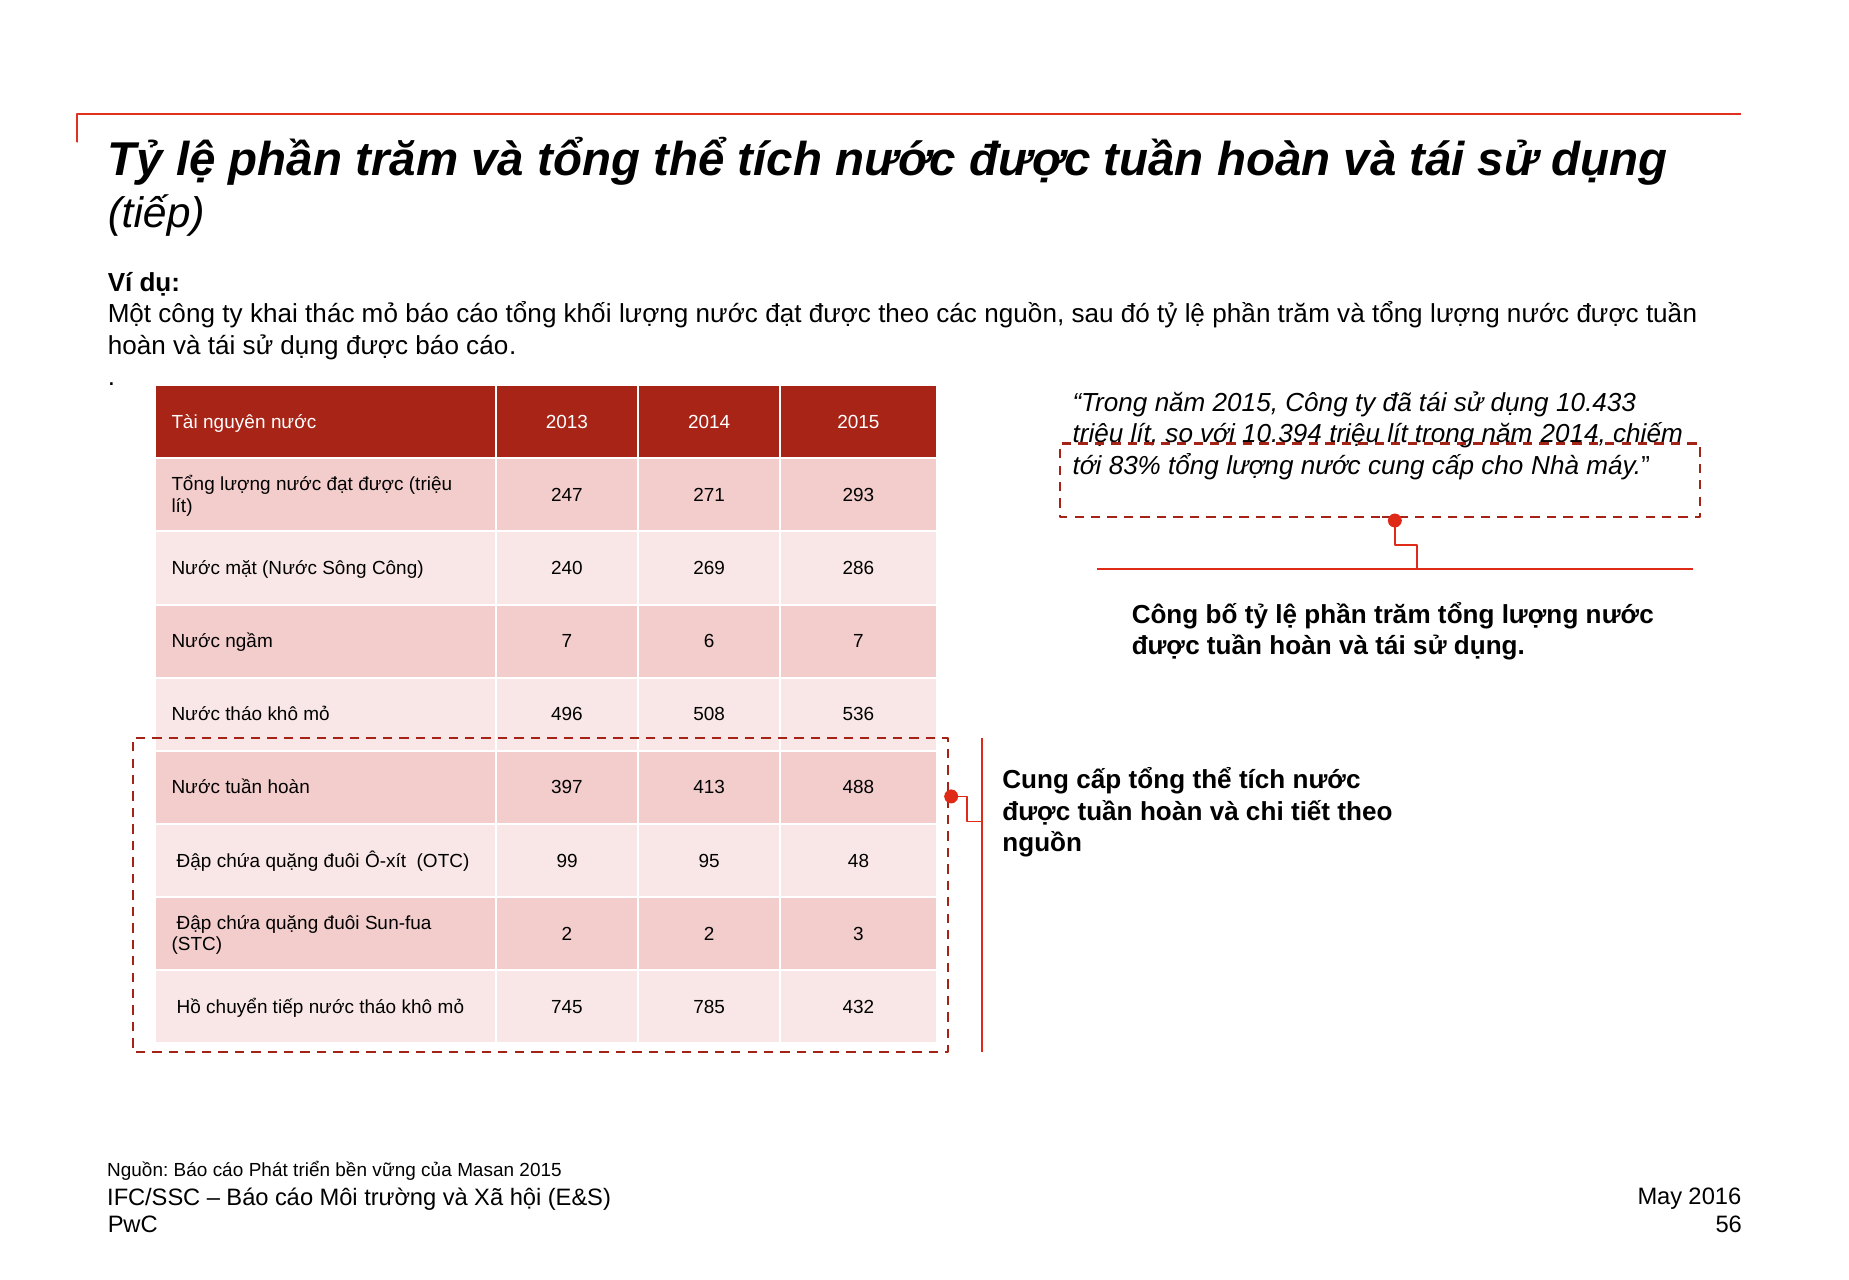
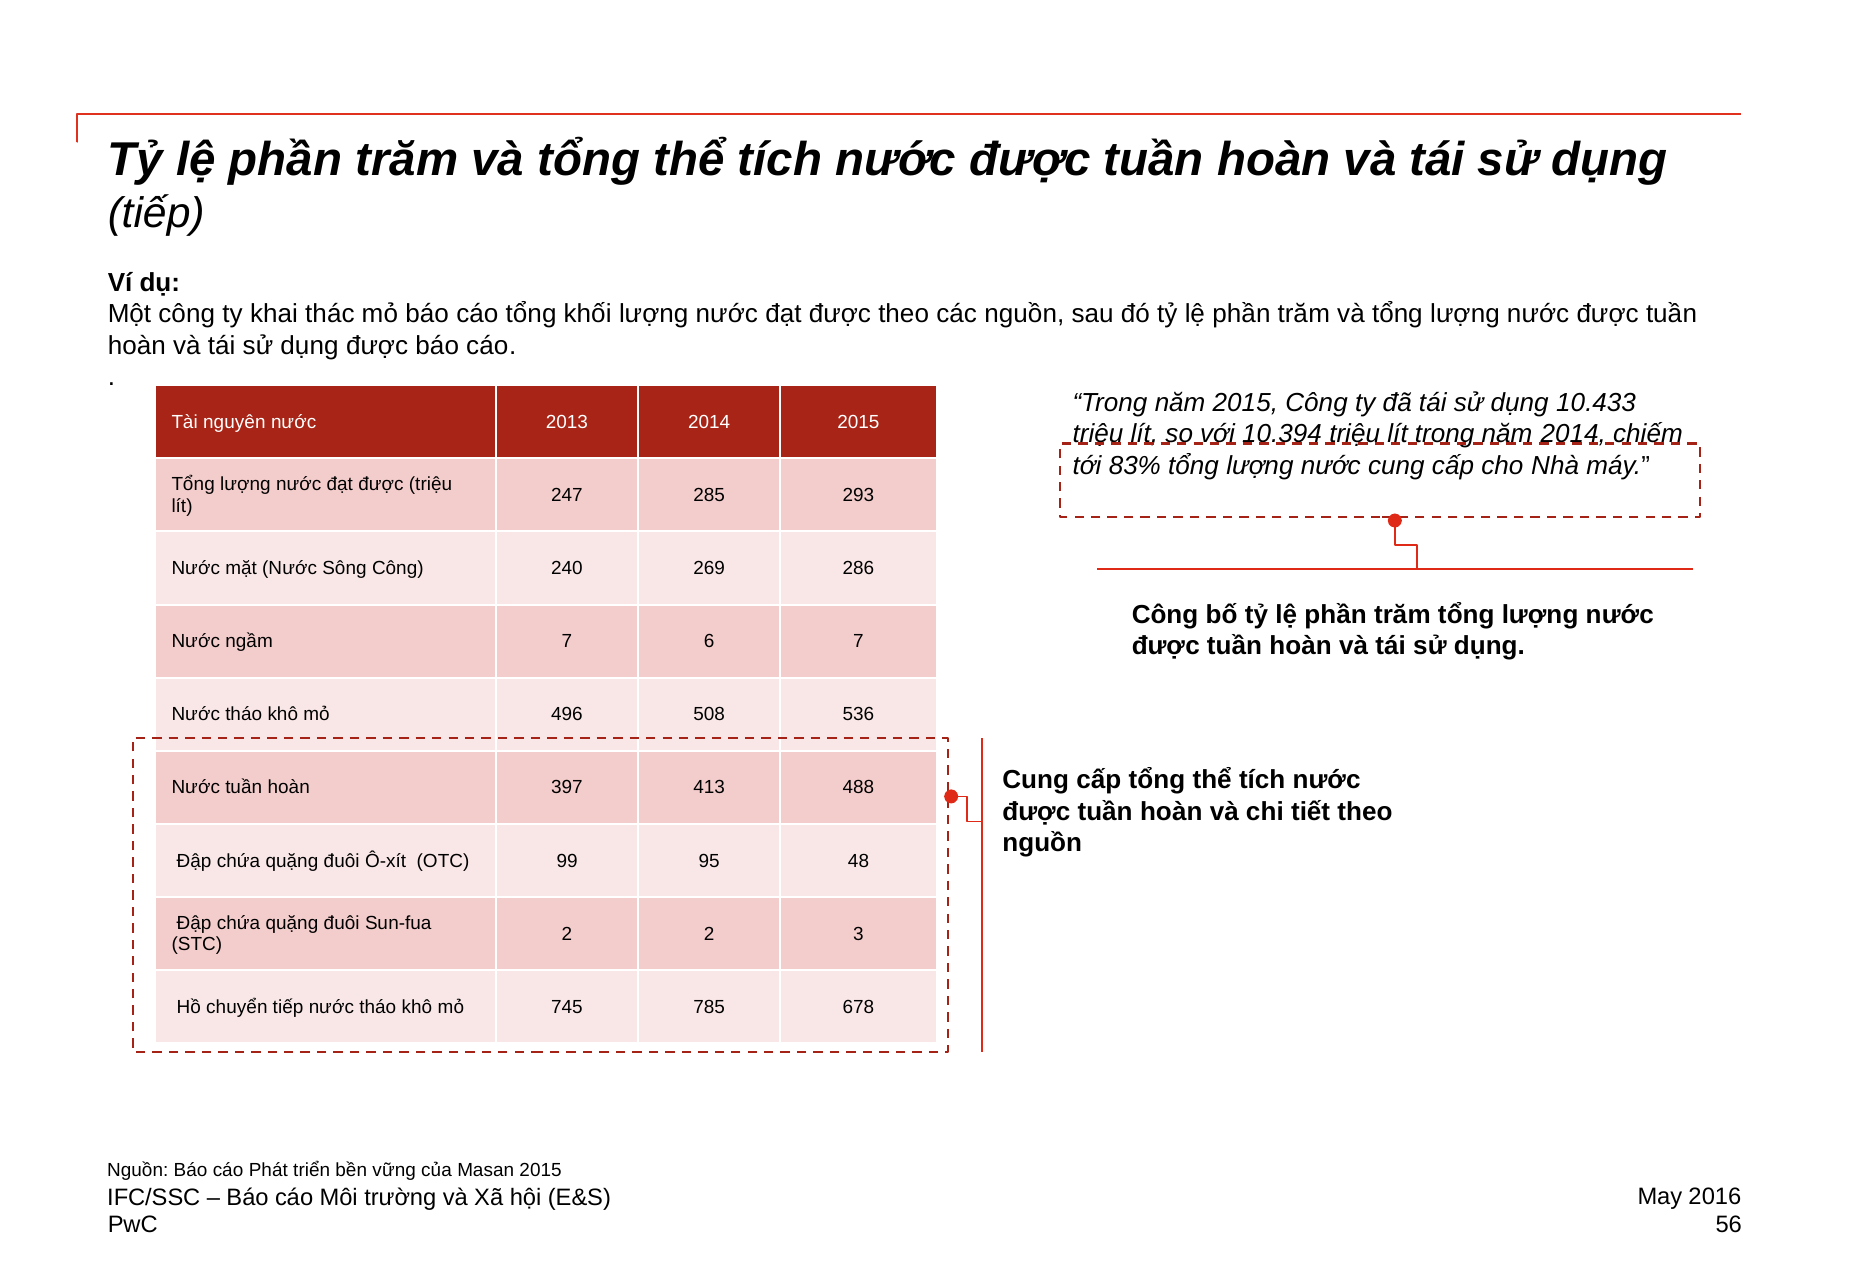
271: 271 -> 285 (709, 495)
432: 432 -> 678 (858, 1007)
